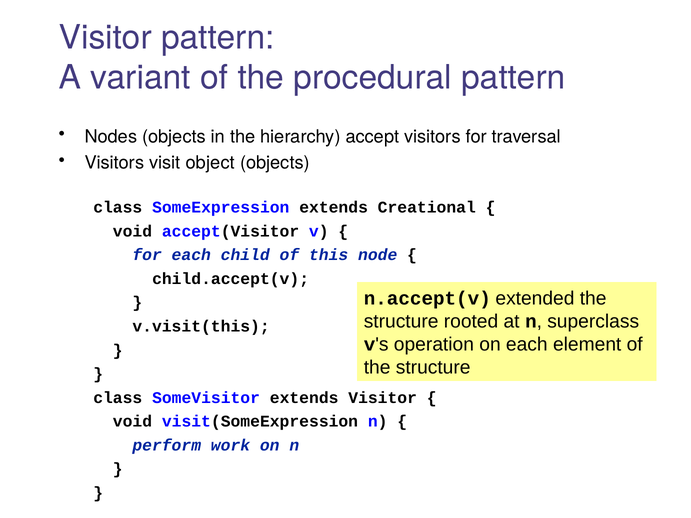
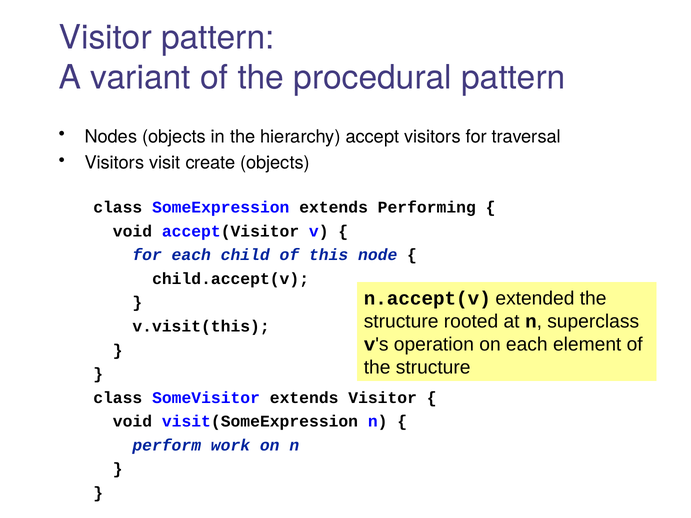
object: object -> create (210, 163)
Creational: Creational -> Performing (427, 207)
